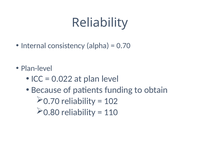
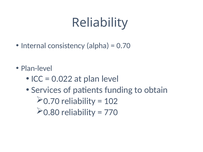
Because: Because -> Services (46, 90)
110: 110 -> 770 (111, 112)
